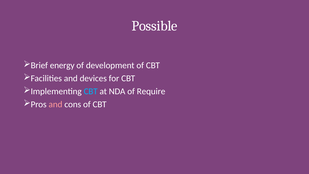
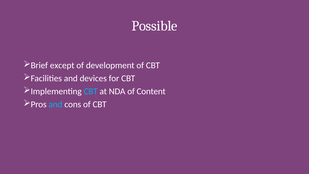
energy: energy -> except (62, 65)
Require: Require -> Content (151, 91)
and colour: pink -> light blue (55, 104)
